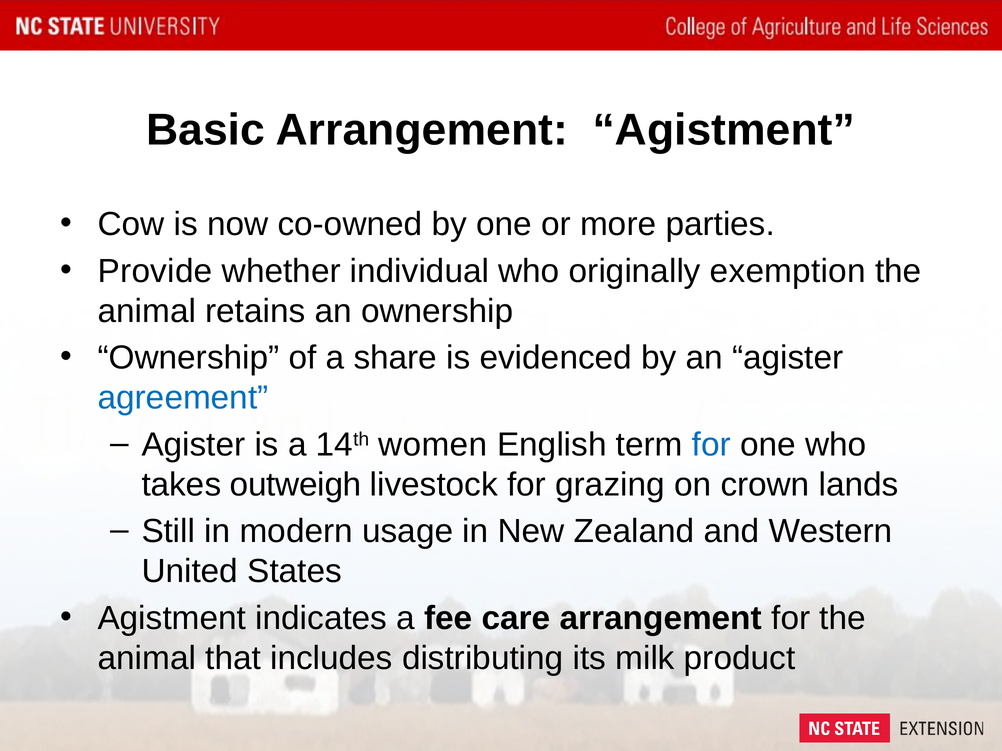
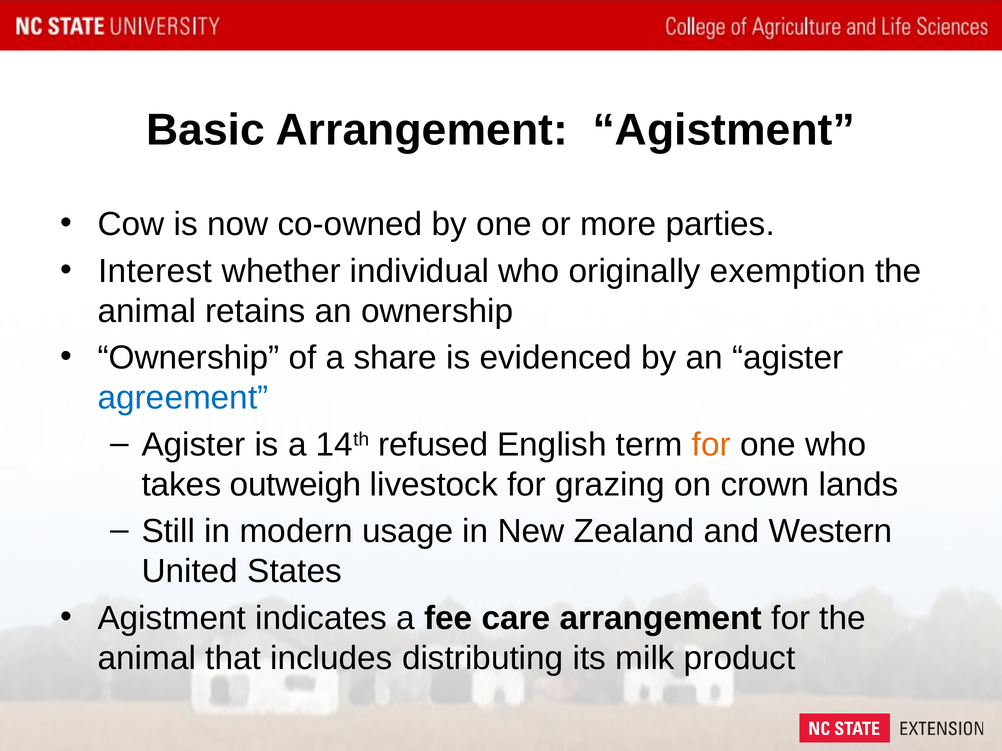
Provide: Provide -> Interest (155, 271)
women: women -> refused (433, 445)
for colour: blue -> orange (711, 445)
